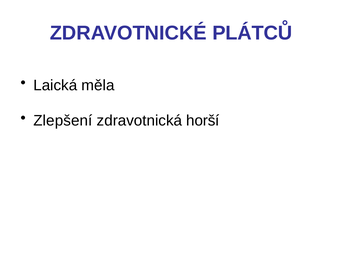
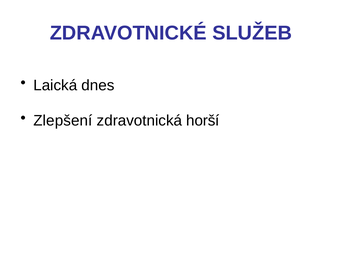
PLÁTCŮ: PLÁTCŮ -> SLUŽEB (252, 33)
měla: měla -> dnes (98, 85)
